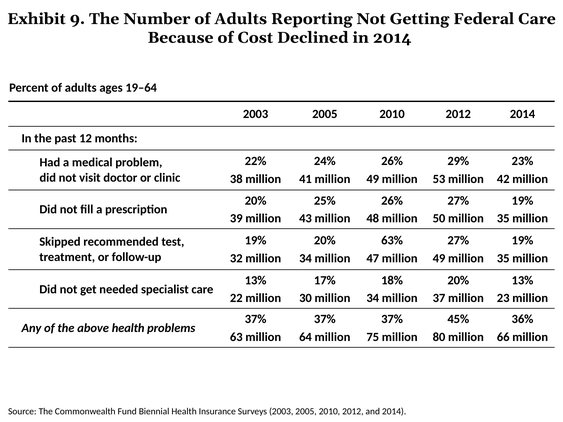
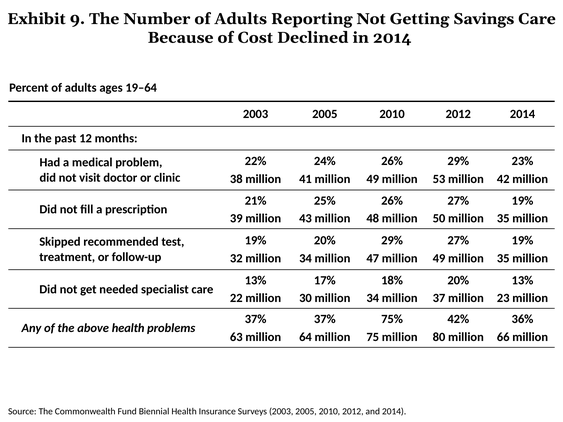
Federal: Federal -> Savings (484, 19)
20%: 20% -> 21% (256, 201)
63%: 63% -> 29% (392, 241)
37%: 37% -> 75% (392, 319)
45%: 45% -> 42% (458, 319)
